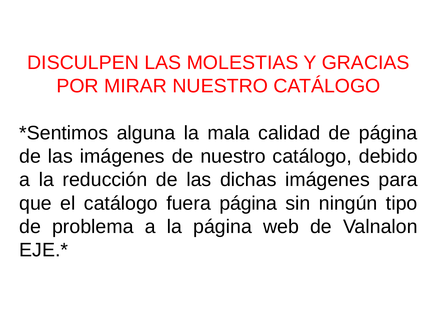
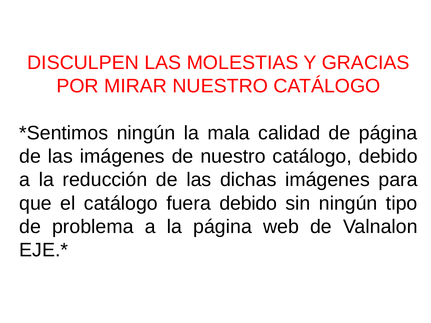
alguna: alguna -> ningún (146, 133)
fuera página: página -> debido (248, 203)
